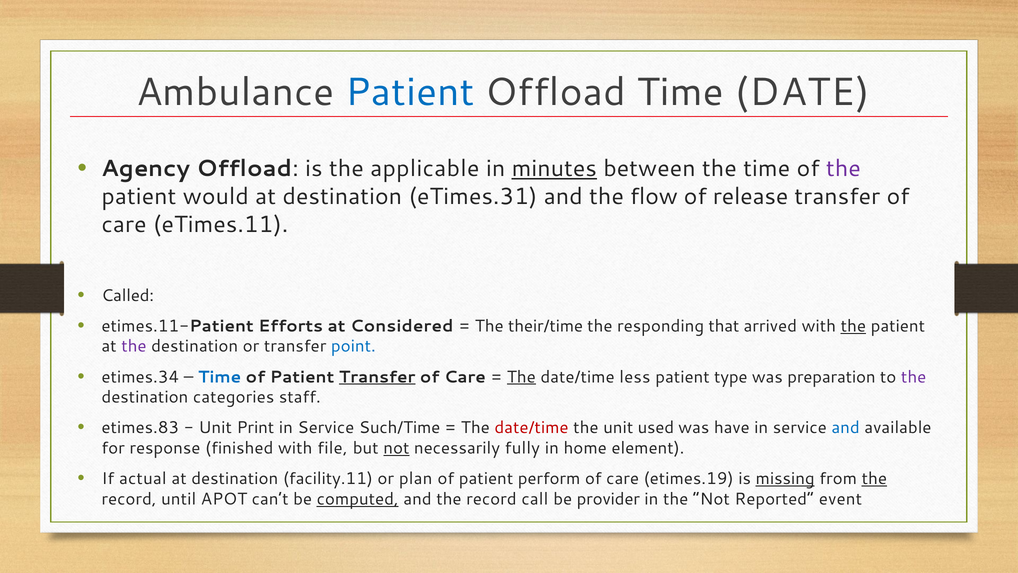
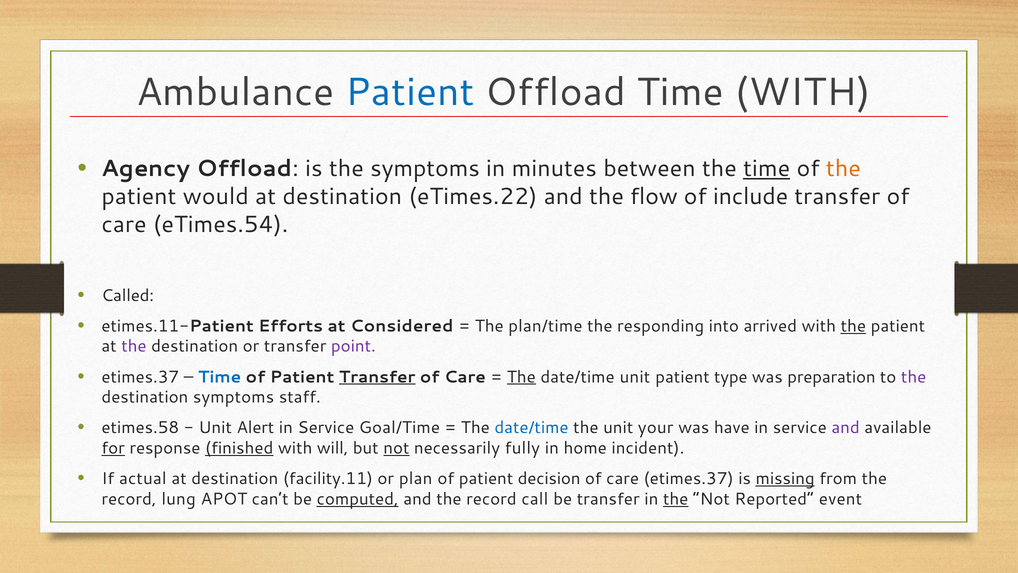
Time DATE: DATE -> WITH (803, 92)
the applicable: applicable -> symptoms (425, 168)
minutes underline: present -> none (554, 168)
time underline: none -> present (767, 168)
the colour: purple -> orange (843, 168)
eTimes.31: eTimes.31 -> eTimes.22 (473, 196)
release: release -> include (751, 196)
eTimes.11: eTimes.11 -> eTimes.54 (221, 224)
their/time: their/time -> plan/time (545, 326)
that: that -> into (724, 326)
point colour: blue -> purple (353, 346)
etimes.34: etimes.34 -> etimes.37 (140, 377)
date/time less: less -> unit (635, 377)
destination categories: categories -> symptoms (234, 397)
etimes.83: etimes.83 -> etimes.58 (140, 428)
Print: Print -> Alert (255, 428)
Such/Time: Such/Time -> Goal/Time (399, 428)
date/time colour: red -> blue (532, 428)
used: used -> your (656, 428)
and colour: blue -> purple (846, 428)
for underline: none -> present (113, 448)
finished underline: none -> present (239, 448)
file: file -> will (333, 448)
element: element -> incident (648, 448)
perform: perform -> decision (549, 478)
care etimes.19: etimes.19 -> etimes.37 (689, 478)
the underline: present -> none (874, 478)
until: until -> lung (179, 499)
be provider: provider -> transfer (608, 499)
the underline: none -> present (676, 499)
